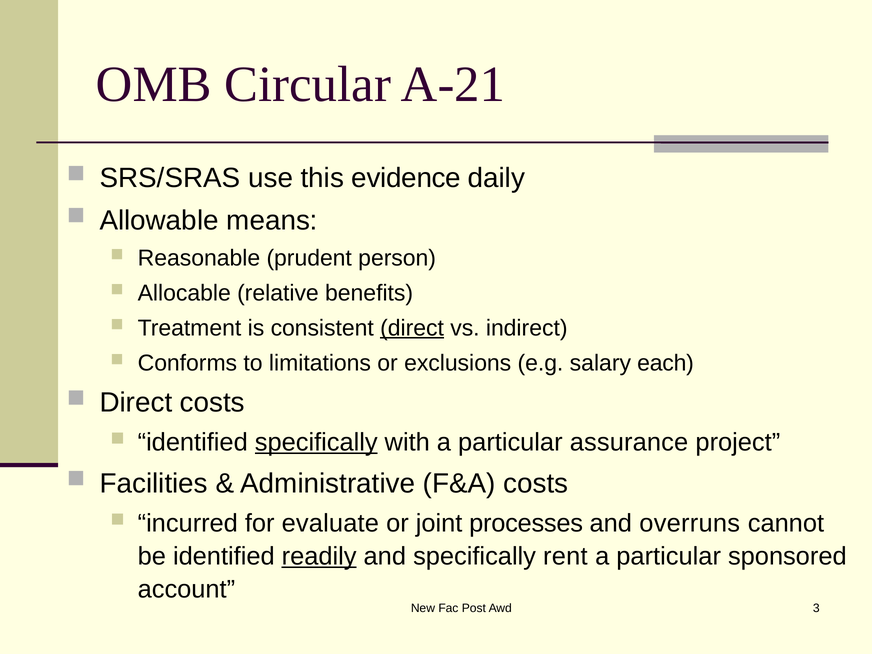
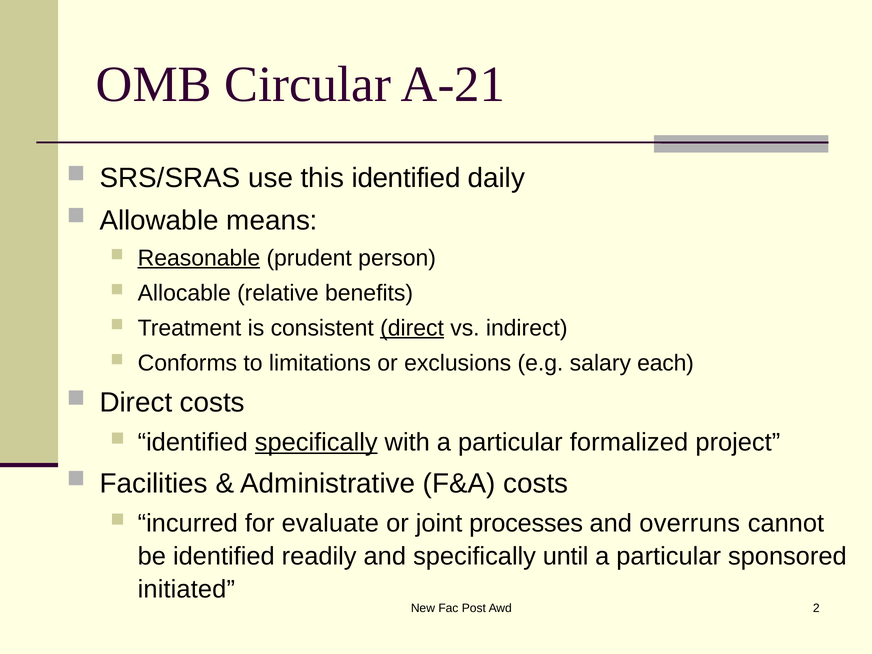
this evidence: evidence -> identified (406, 178)
Reasonable underline: none -> present (199, 258)
assurance: assurance -> formalized (629, 443)
readily underline: present -> none (319, 556)
rent: rent -> until (566, 556)
account: account -> initiated (186, 589)
3: 3 -> 2 (816, 608)
